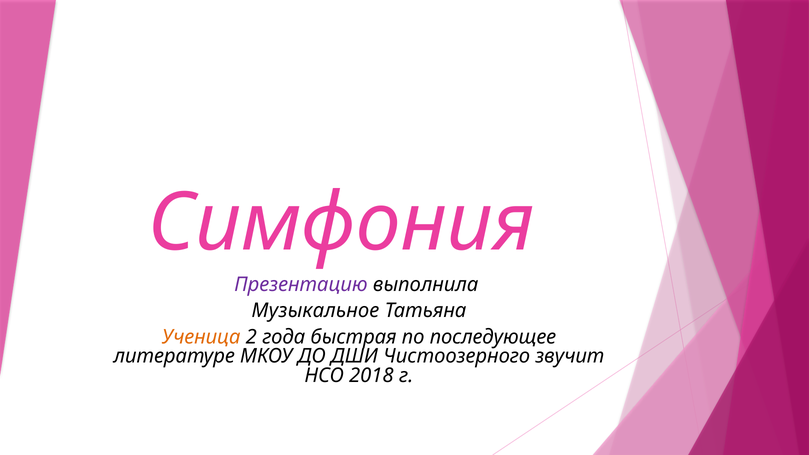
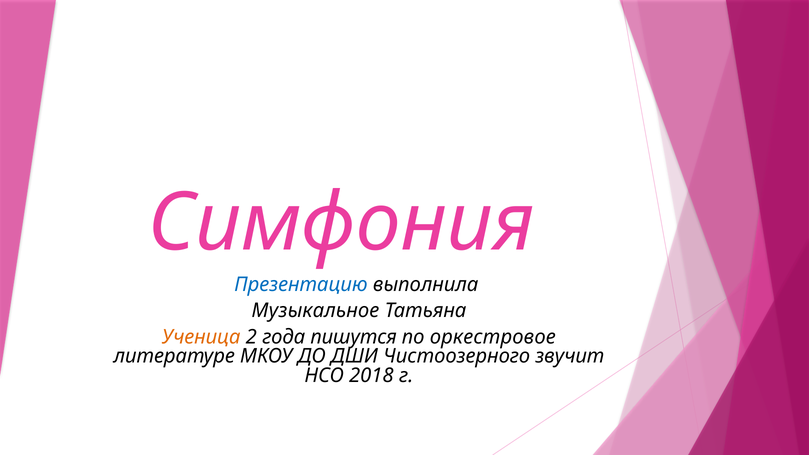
Презентацию colour: purple -> blue (301, 285)
быстрая: быстрая -> пишутся (354, 337)
последующее: последующее -> оркестровое (493, 337)
